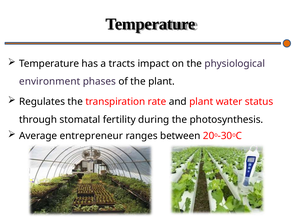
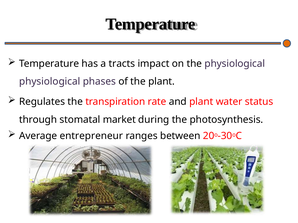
environment: environment -> physiological (50, 82)
fertility: fertility -> market (119, 120)
